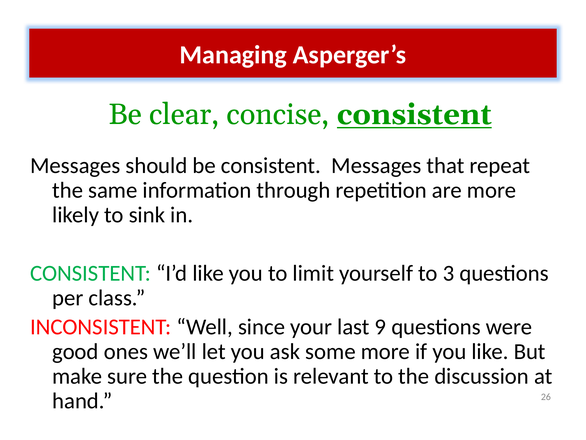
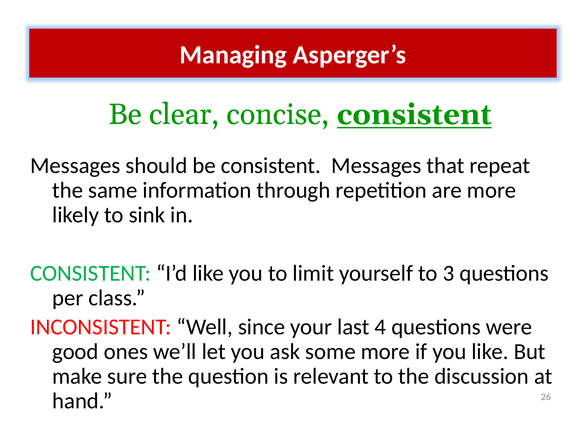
9: 9 -> 4 (380, 327)
